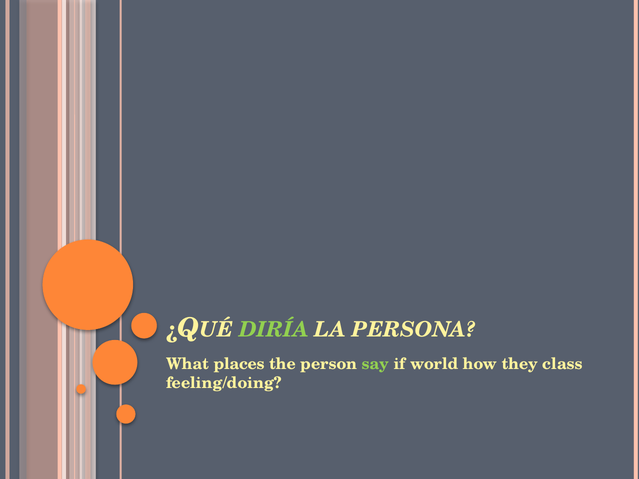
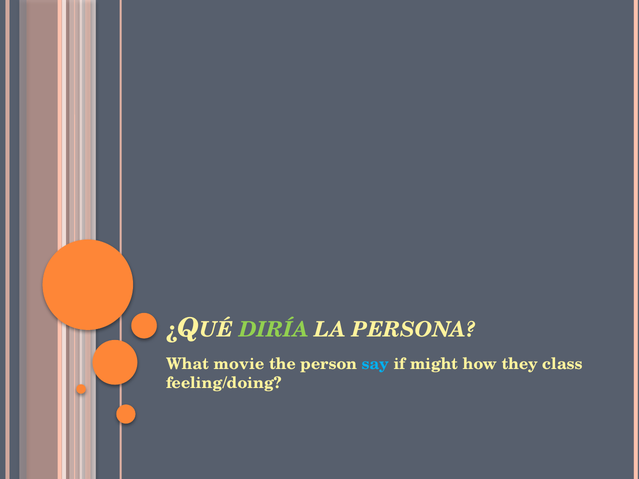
places: places -> movie (239, 364)
say colour: light green -> light blue (375, 364)
world: world -> might (434, 364)
